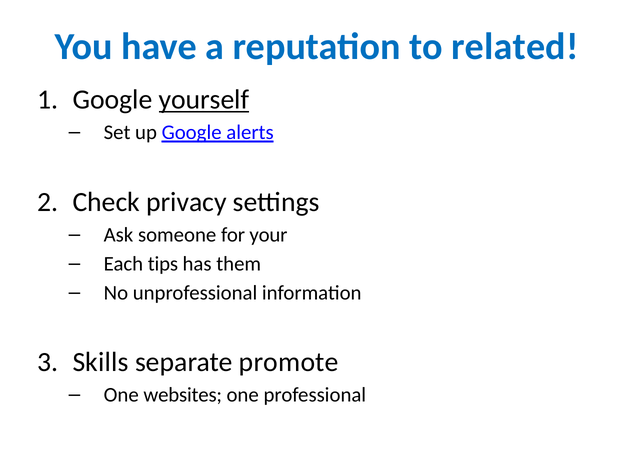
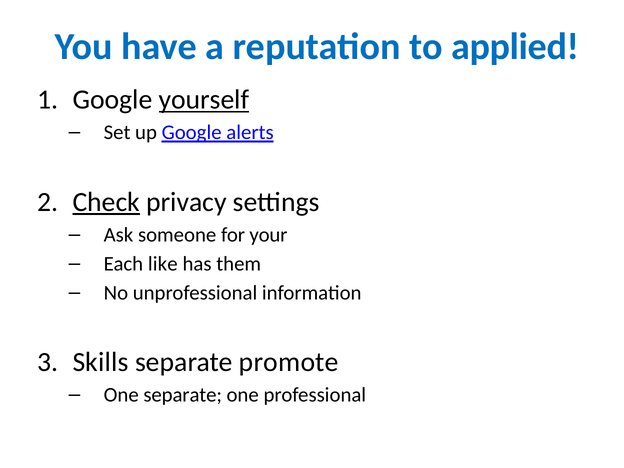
related: related -> applied (515, 47)
Check underline: none -> present (106, 202)
tips: tips -> like (163, 264)
One websites: websites -> separate (183, 395)
